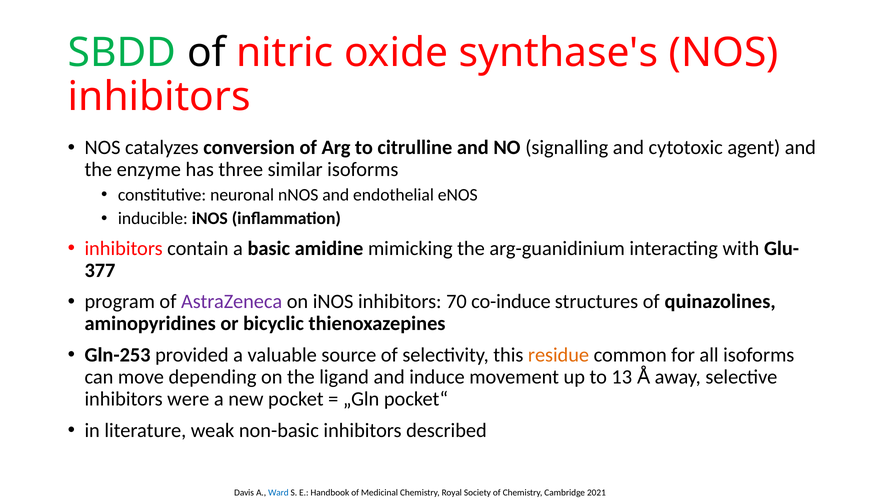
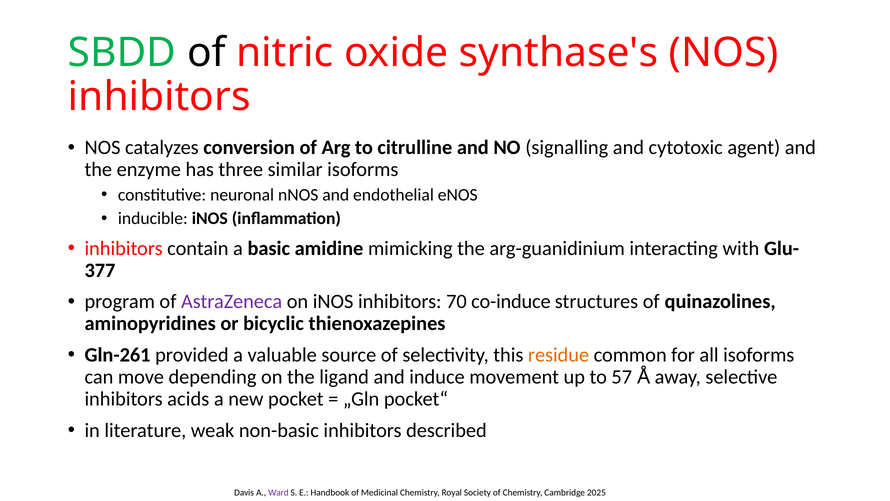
Gln-253: Gln-253 -> Gln-261 (118, 355)
13: 13 -> 57 (622, 377)
were: were -> acids (188, 399)
Ward colour: blue -> purple (278, 492)
2021: 2021 -> 2025 (596, 492)
